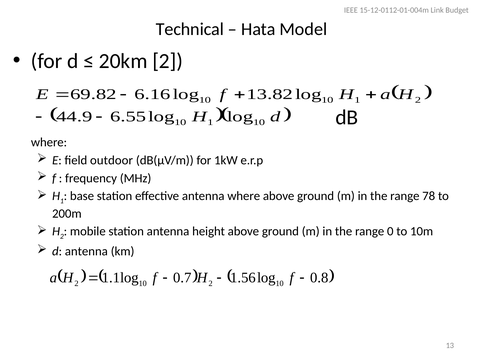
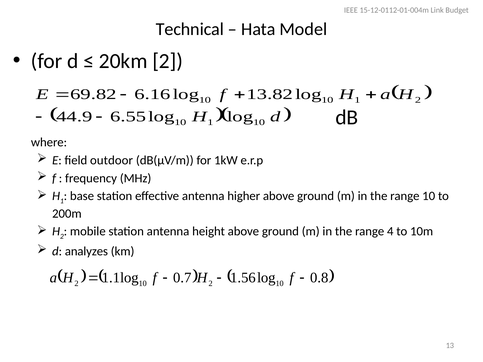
antenna where: where -> higher (244, 196)
range 78: 78 -> 10 (429, 196)
range 0: 0 -> 4 (390, 231)
d antenna: antenna -> analyzes (86, 251)
